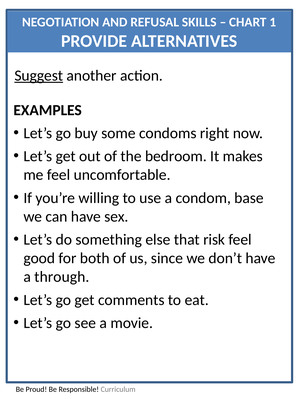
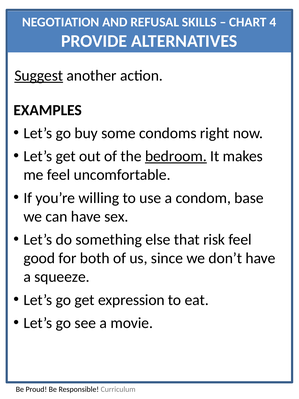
1: 1 -> 4 (273, 22)
bedroom underline: none -> present (176, 156)
through: through -> squeeze (62, 277)
comments: comments -> expression (131, 300)
